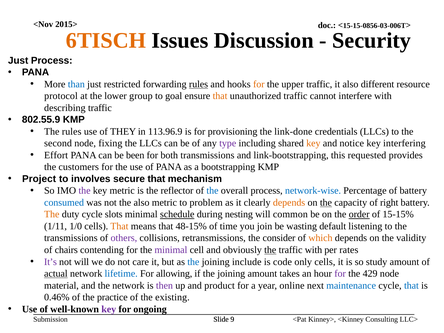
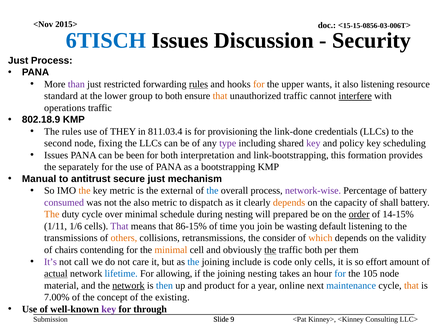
6TISCH colour: orange -> blue (106, 40)
than colour: blue -> purple (76, 84)
upper traffic: traffic -> wants (319, 84)
also different: different -> listening (378, 84)
protocol: protocol -> standard (61, 96)
to goal: goal -> both (174, 96)
interfere underline: none -> present (355, 96)
describing: describing -> operations (65, 108)
802.55.9: 802.55.9 -> 802.18.9 (41, 120)
113.96.9: 113.96.9 -> 811.03.4 (165, 132)
key colour: orange -> purple (313, 143)
notice: notice -> policy (352, 143)
interfering: interfering -> scheduling (404, 143)
Effort: Effort -> Issues (56, 155)
both transmissions: transmissions -> interpretation (207, 155)
requested: requested -> formation (367, 155)
customers: customers -> separately (79, 167)
Project: Project -> Manual (39, 179)
involves: involves -> antitrust (91, 179)
secure that: that -> just (156, 179)
the colour: purple -> orange (85, 191)
reflector: reflector -> external (177, 191)
network-wise colour: blue -> purple (313, 191)
consumed colour: blue -> purple (64, 203)
problem: problem -> dispatch (206, 203)
the underline: present -> none (326, 203)
right: right -> shall (389, 203)
slots: slots -> over (114, 214)
schedule underline: present -> none (177, 214)
common: common -> prepared (290, 214)
15-15%: 15-15% -> 14-15% (398, 214)
1/0: 1/0 -> 1/6 (76, 226)
That colour: orange -> purple (119, 226)
48-15%: 48-15% -> 86-15% (191, 226)
others colour: purple -> orange (124, 238)
minimal colour: purple -> orange (171, 250)
traffic with: with -> both (313, 250)
rates: rates -> them (349, 250)
not will: will -> call (81, 262)
study: study -> effort (377, 262)
joining amount: amount -> nesting (262, 274)
for colour: purple -> blue (340, 274)
429: 429 -> 105 (370, 274)
network underline: none -> present (128, 285)
then colour: purple -> blue (164, 285)
that colour: blue -> orange (411, 285)
0.46%: 0.46% -> 7.00% (57, 297)
practice: practice -> concept (112, 297)
ongoing: ongoing -> through (150, 309)
